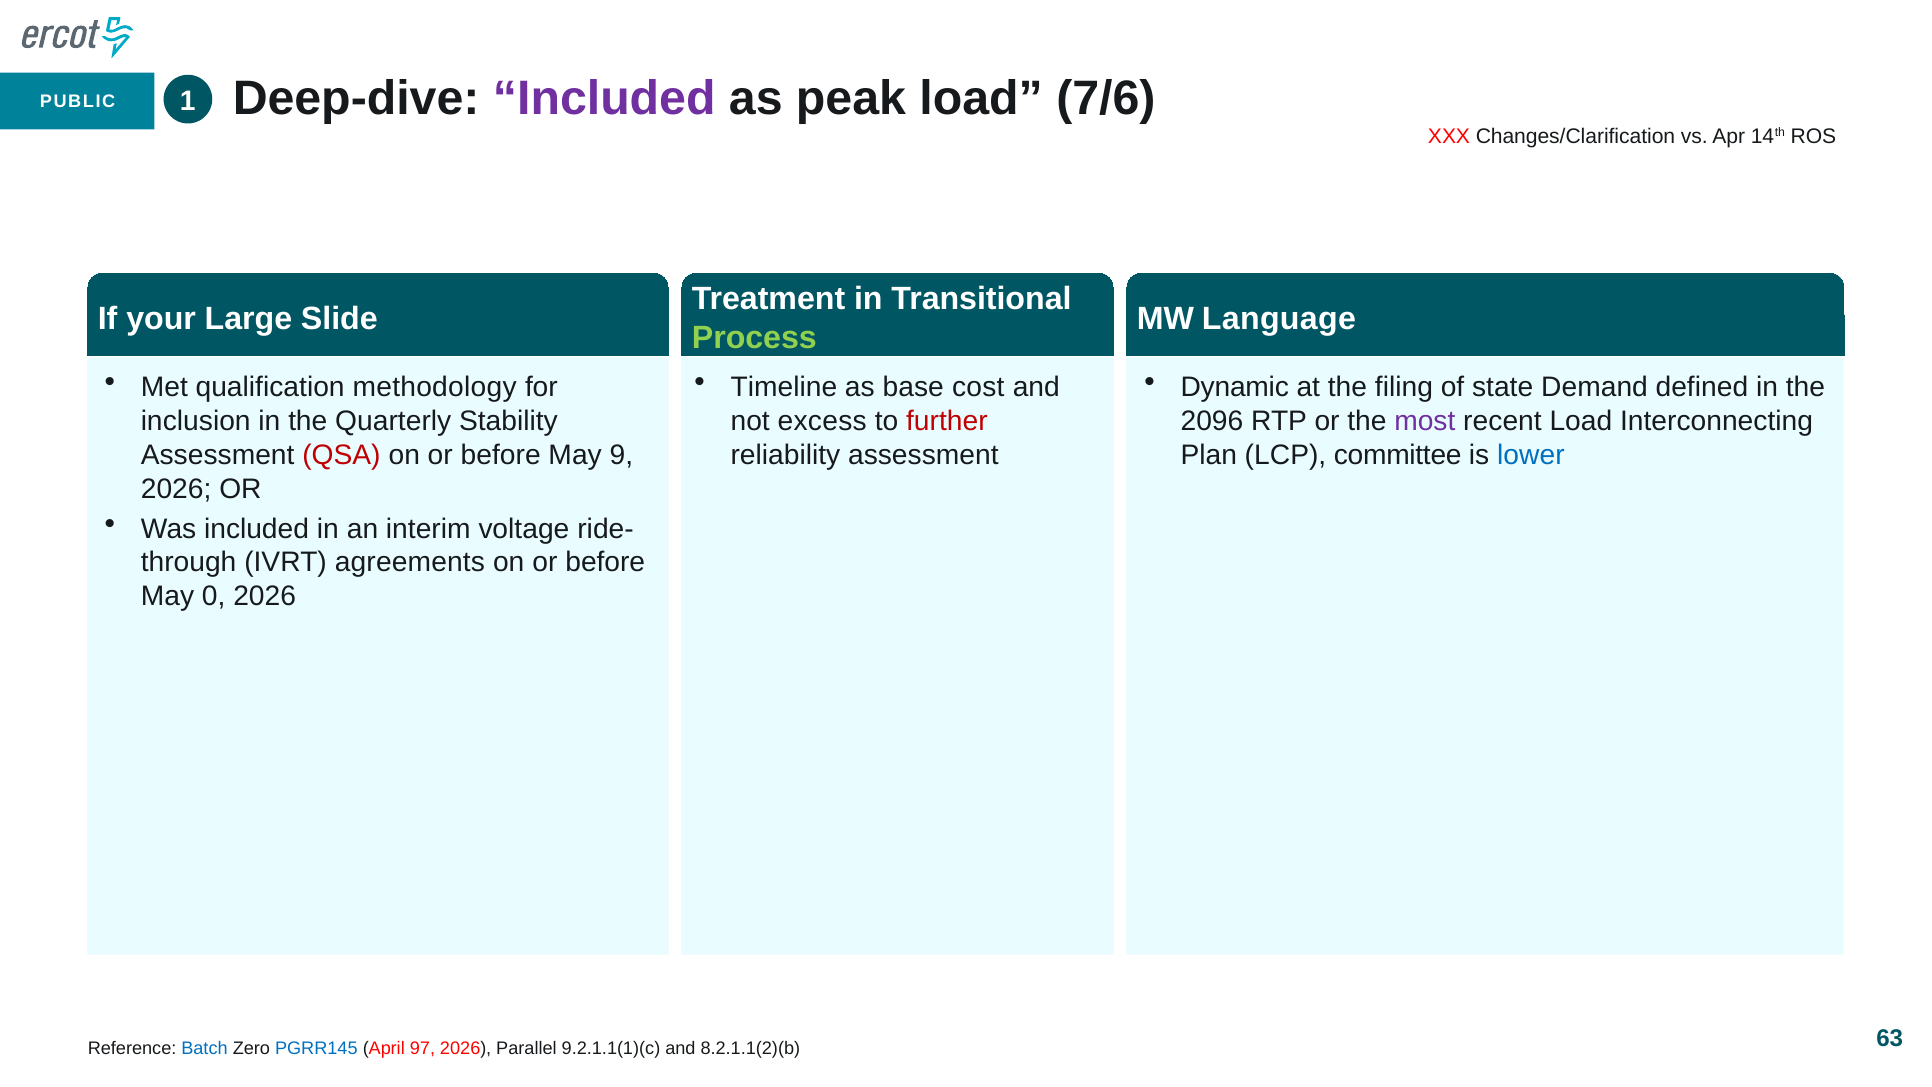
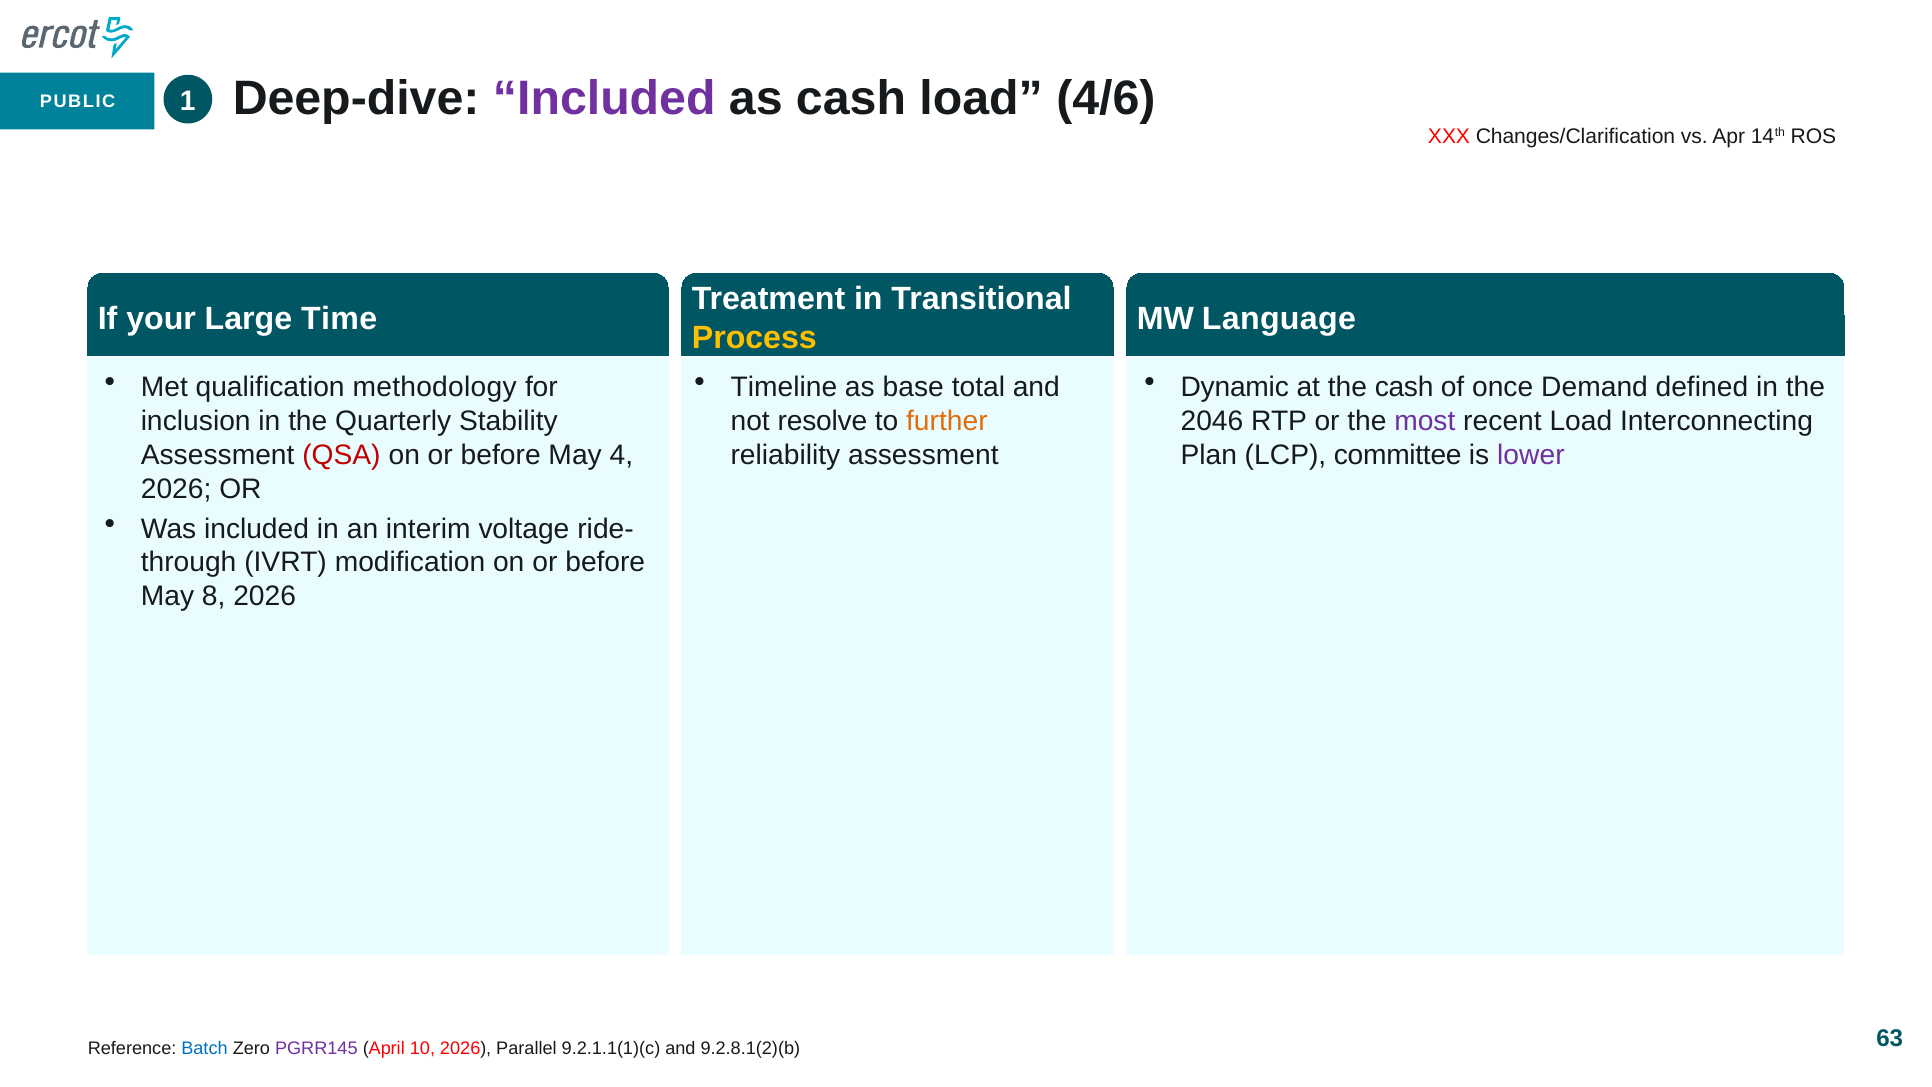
as peak: peak -> cash (851, 98)
7/6: 7/6 -> 4/6 (1106, 98)
Slide: Slide -> Time (339, 319)
Process colour: light green -> yellow (754, 338)
cost: cost -> total (978, 387)
the filing: filing -> cash (1404, 387)
state: state -> once (1503, 387)
excess: excess -> resolve (822, 421)
further colour: red -> orange (947, 421)
2096: 2096 -> 2046 (1212, 421)
9: 9 -> 4 (621, 455)
lower colour: blue -> purple (1531, 455)
agreements: agreements -> modification (410, 562)
0: 0 -> 8 (214, 596)
PGRR145 colour: blue -> purple (316, 1048)
97: 97 -> 10 (422, 1048)
8.2.1.1(2)(b: 8.2.1.1(2)(b -> 9.2.8.1(2)(b (750, 1048)
